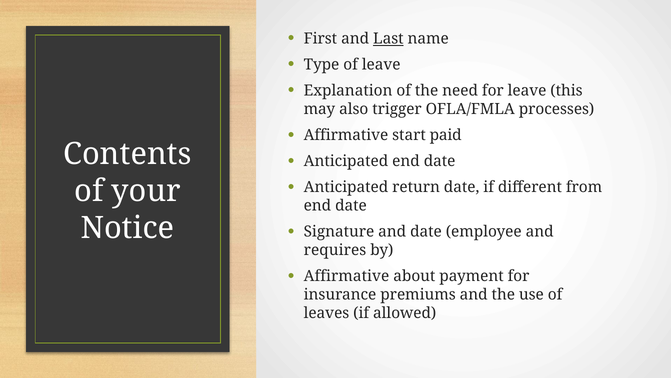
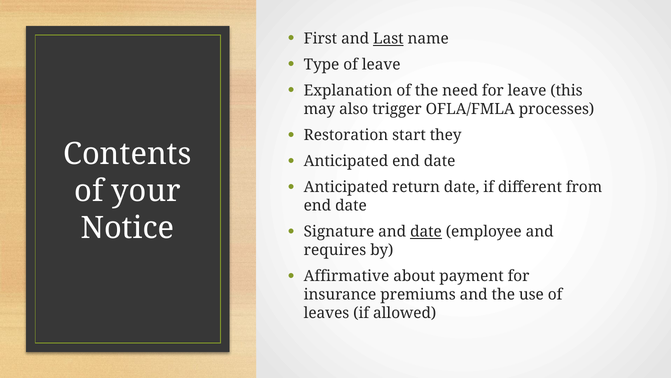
Affirmative: Affirmative -> Restoration (346, 135)
paid: paid -> they (446, 135)
date underline: none -> present (426, 232)
